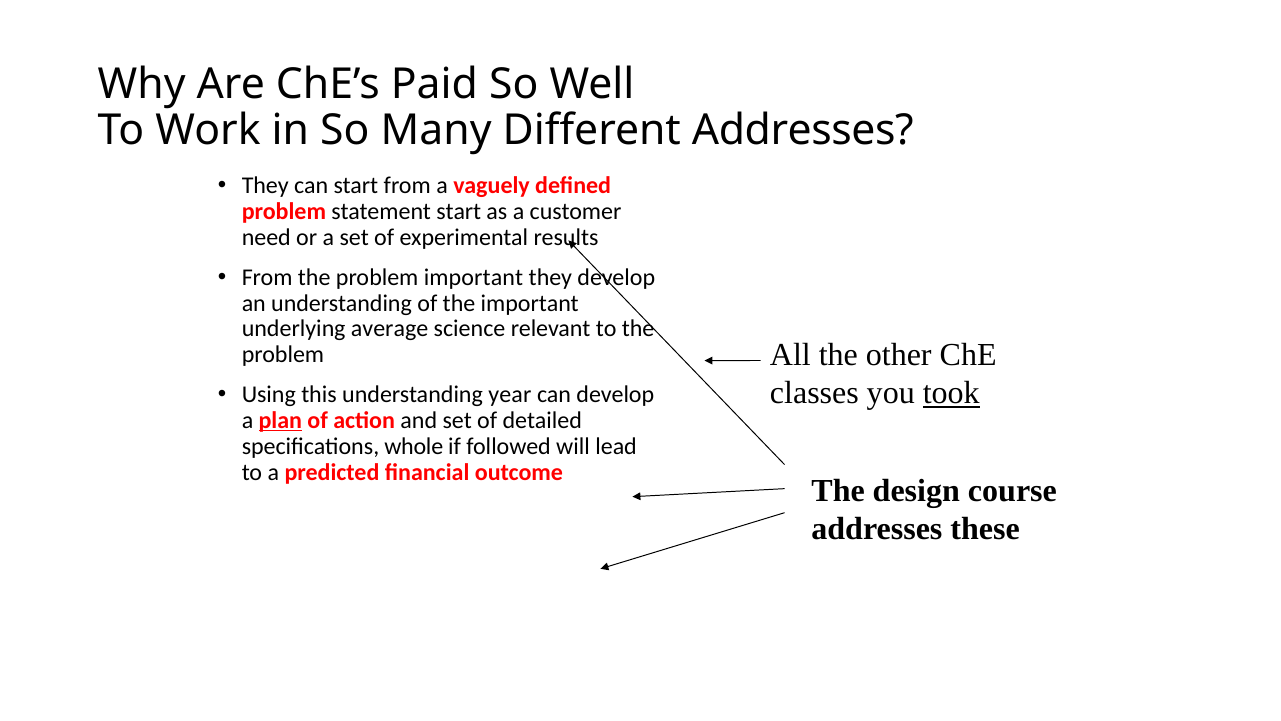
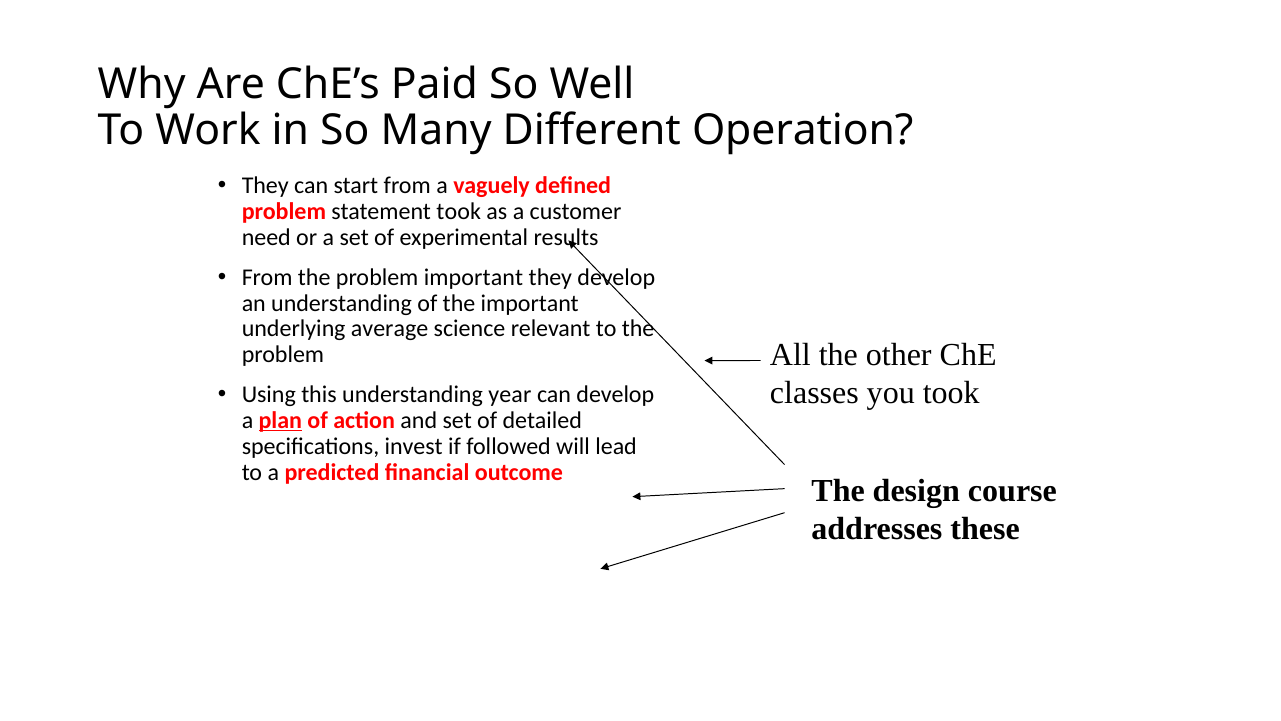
Different Addresses: Addresses -> Operation (803, 131)
statement start: start -> took (459, 212)
took underline: present -> none (951, 393)
whole: whole -> invest (414, 446)
